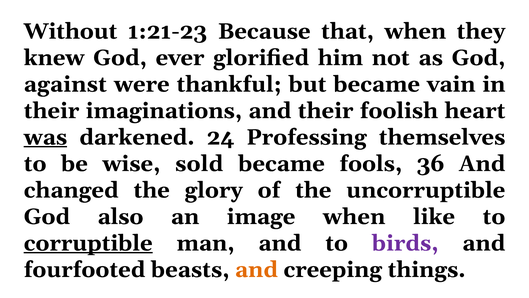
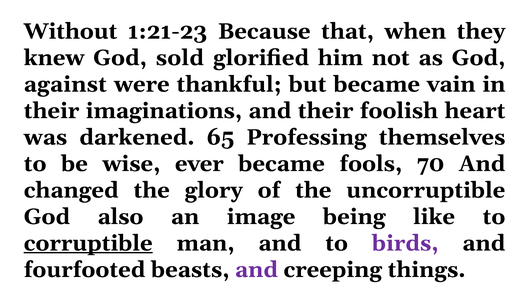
ever: ever -> sold (180, 58)
was underline: present -> none (45, 137)
24: 24 -> 65 (220, 137)
sold: sold -> ever (199, 164)
36: 36 -> 70 (431, 164)
image when: when -> being (354, 216)
and colour: orange -> purple (256, 269)
